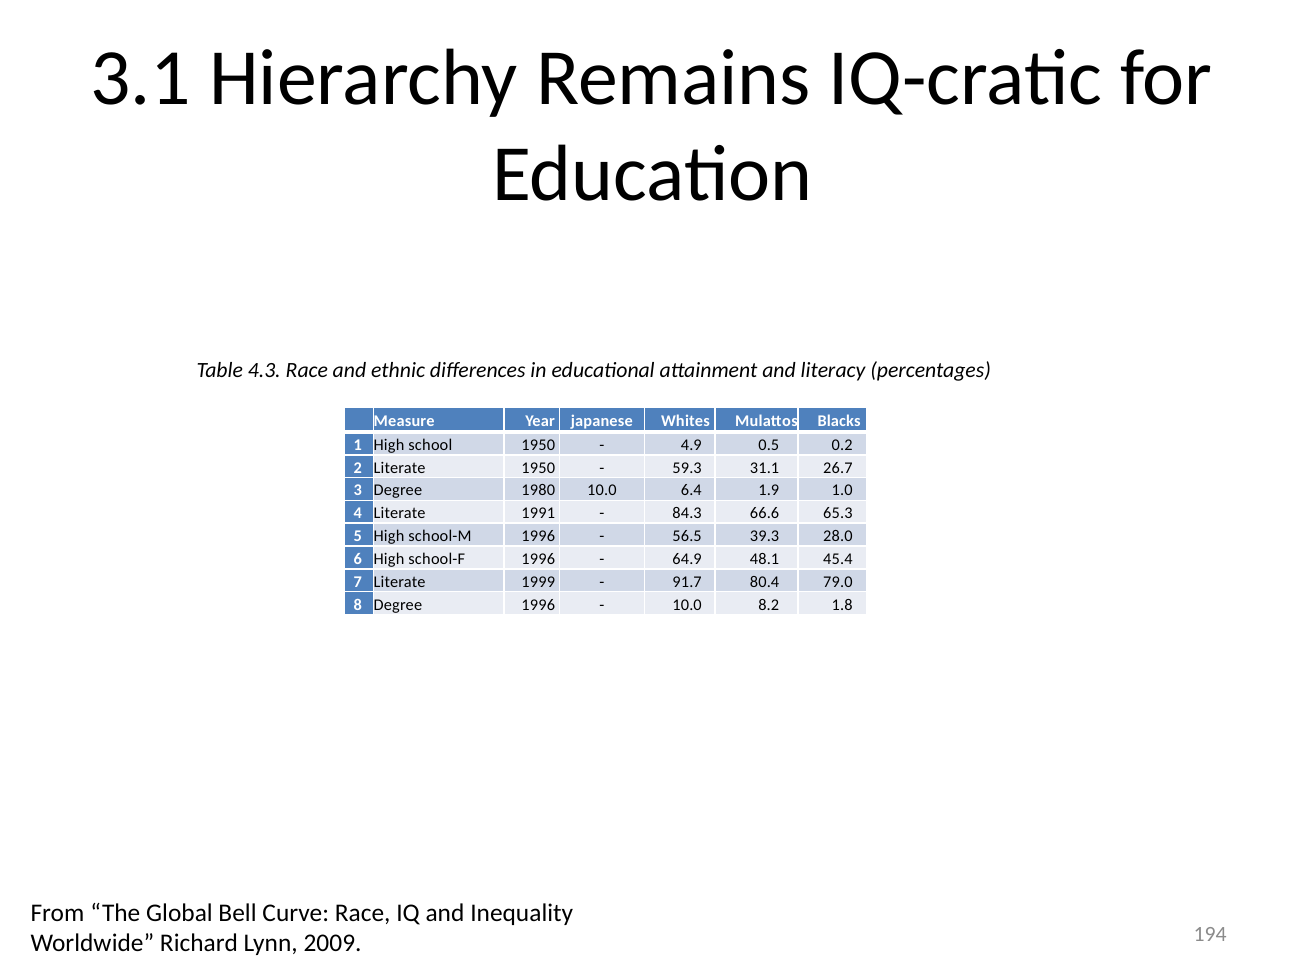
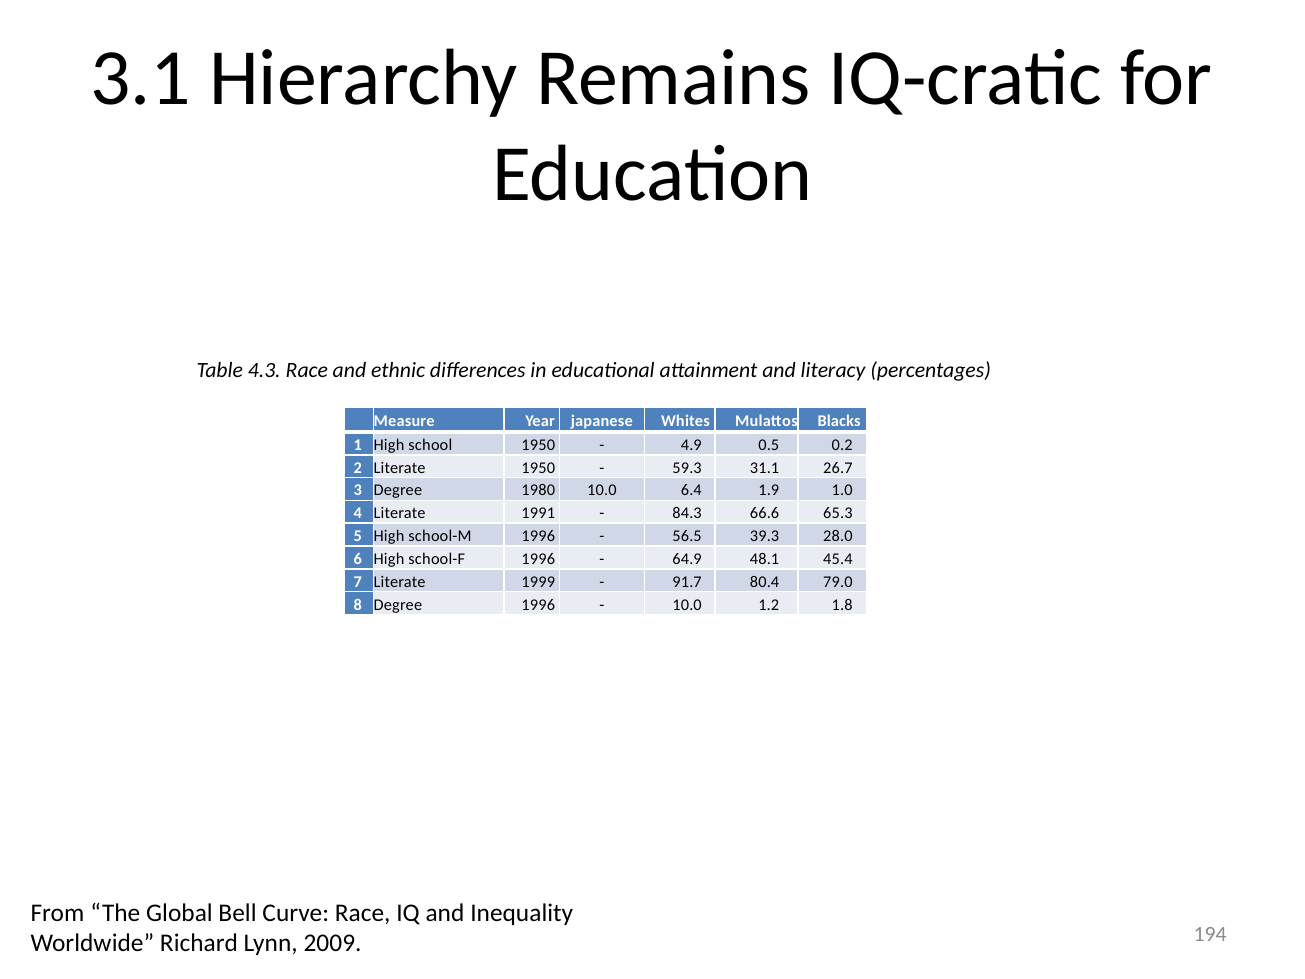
8.2: 8.2 -> 1.2 (769, 605)
